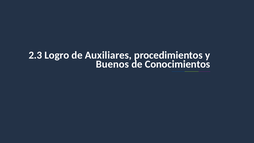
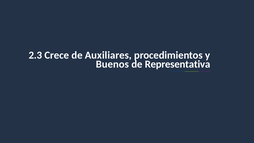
Logro: Logro -> Crece (57, 55)
Conocimientos: Conocimientos -> Representativa (178, 64)
